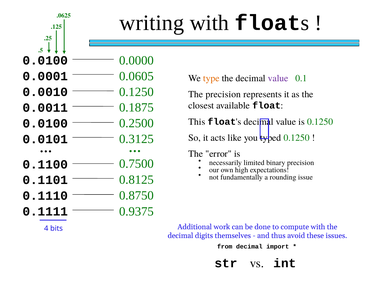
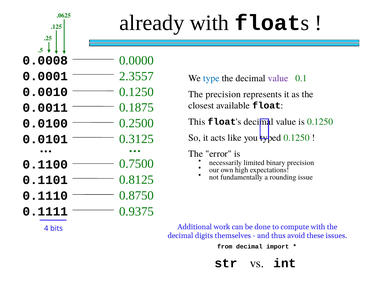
writing: writing -> already (152, 23)
0.0100: 0.0100 -> 0.0008 (45, 61)
0.0605: 0.0605 -> 2.3557 (136, 76)
type colour: orange -> blue (211, 78)
